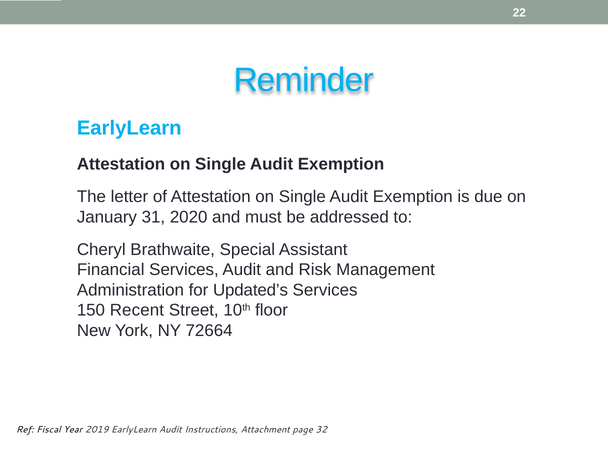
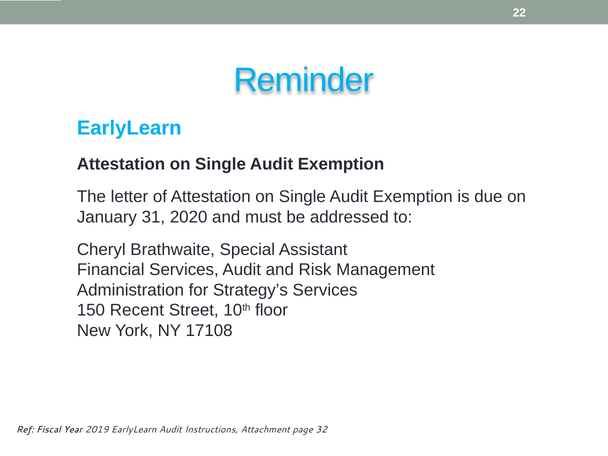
Updated’s: Updated’s -> Strategy’s (250, 290)
72664: 72664 -> 17108 (209, 331)
